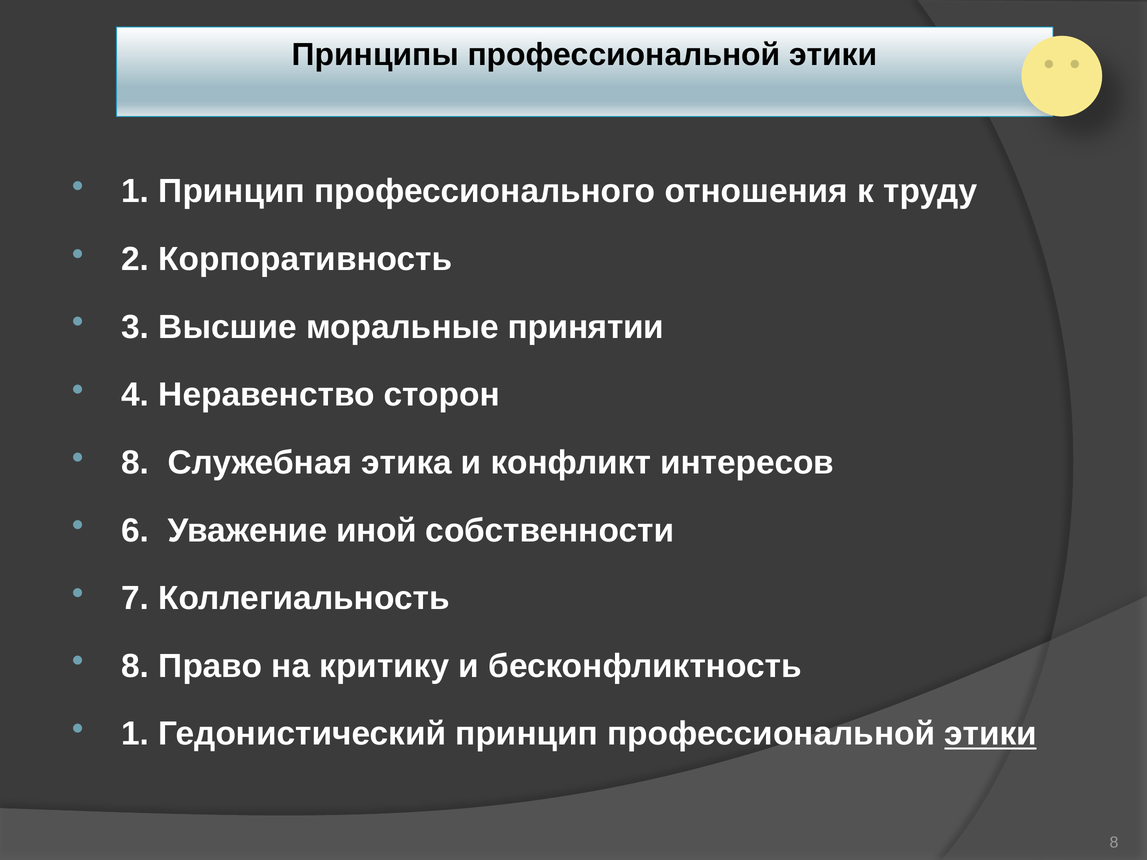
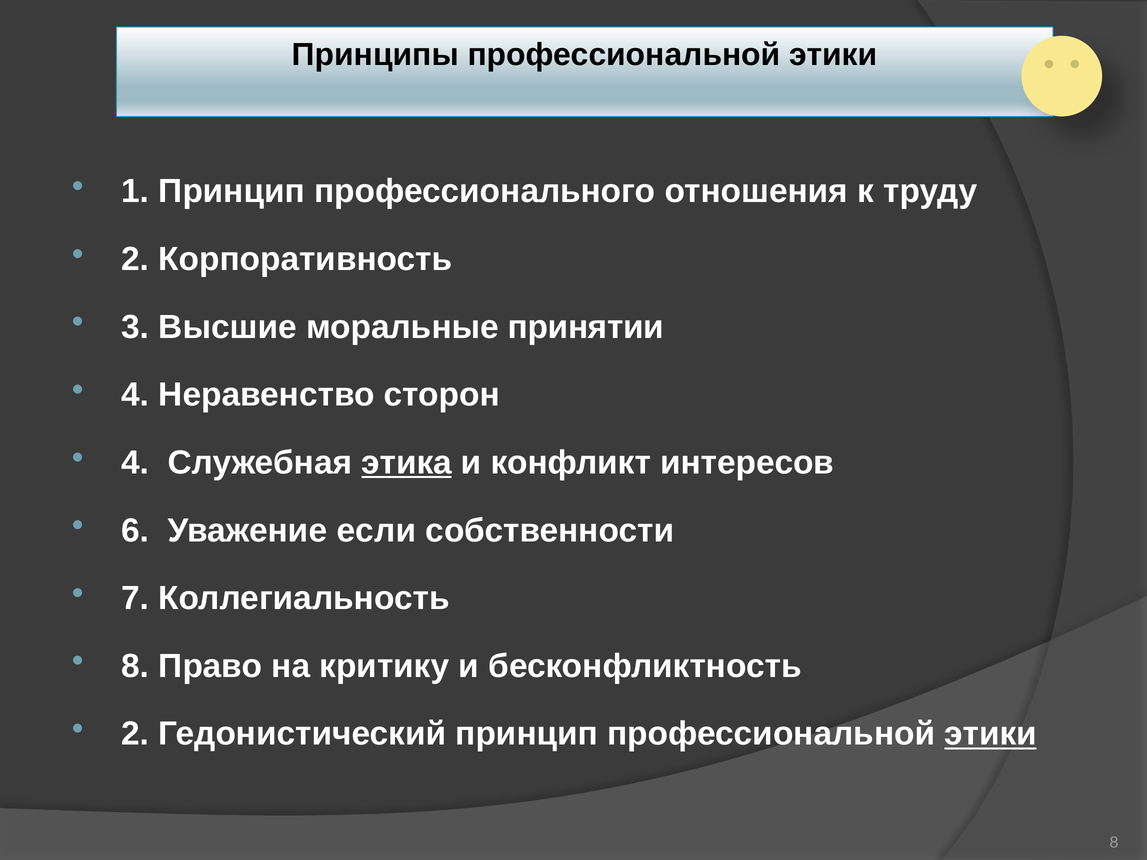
8: 8 -> 4 (135, 463)
этика underline: none -> present (407, 463)
иной: иной -> если (376, 531)
1: 1 -> 2 (135, 734)
